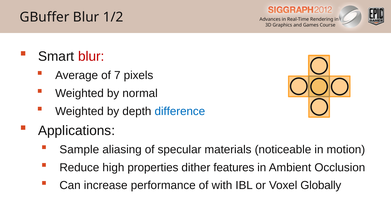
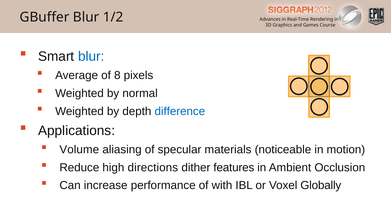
blur colour: red -> blue (91, 56)
7: 7 -> 8 (117, 75)
Sample: Sample -> Volume (79, 149)
properties: properties -> directions (153, 167)
